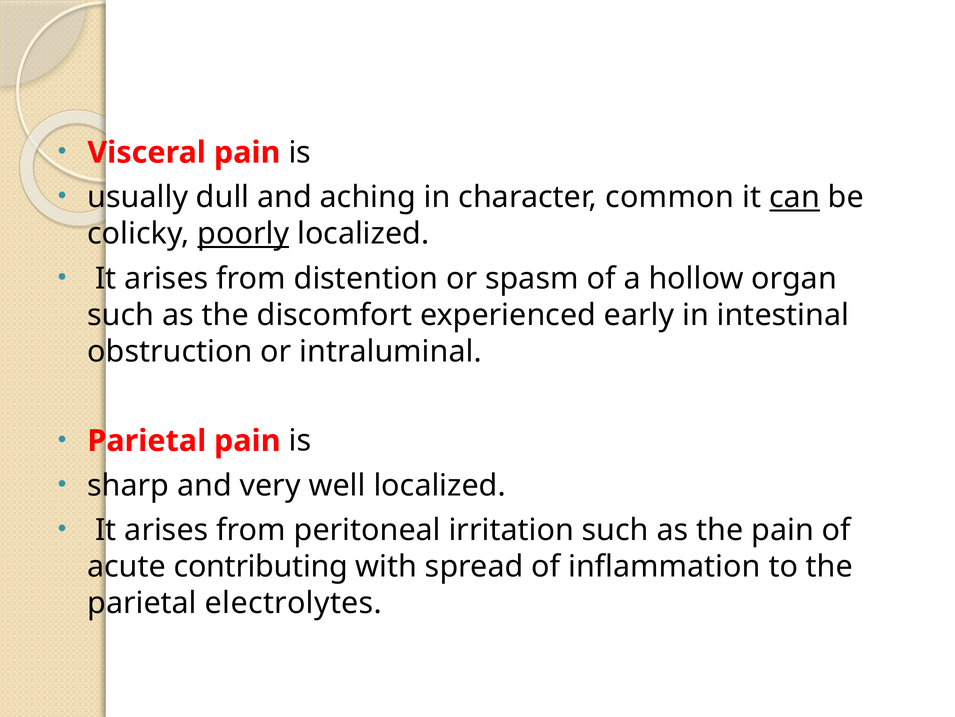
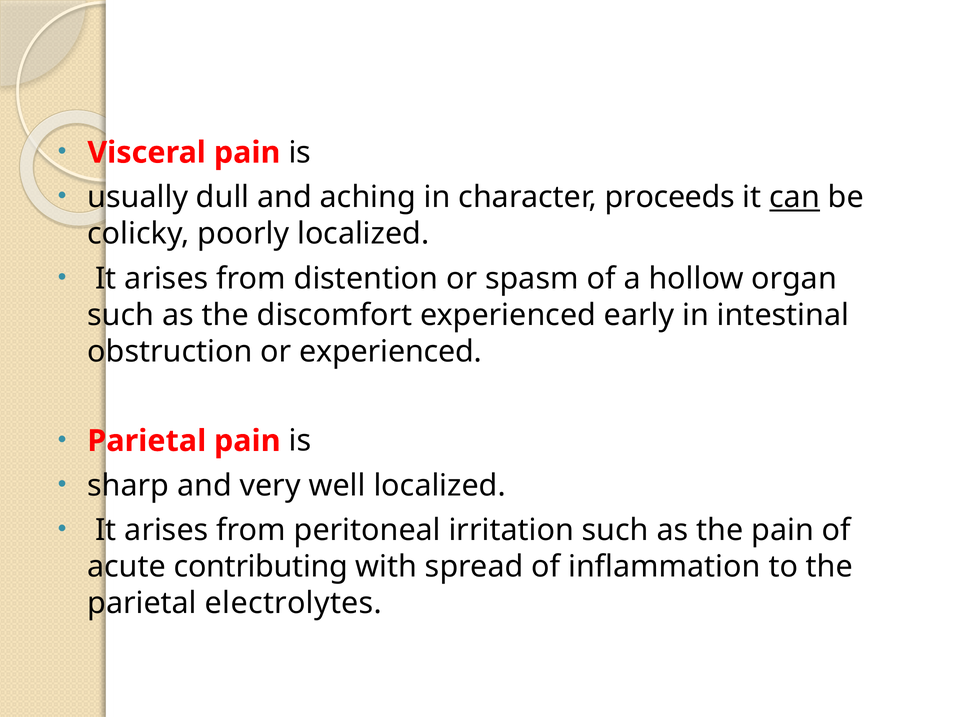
common: common -> proceeds (670, 197)
poorly underline: present -> none (243, 234)
or intraluminal: intraluminal -> experienced (391, 351)
